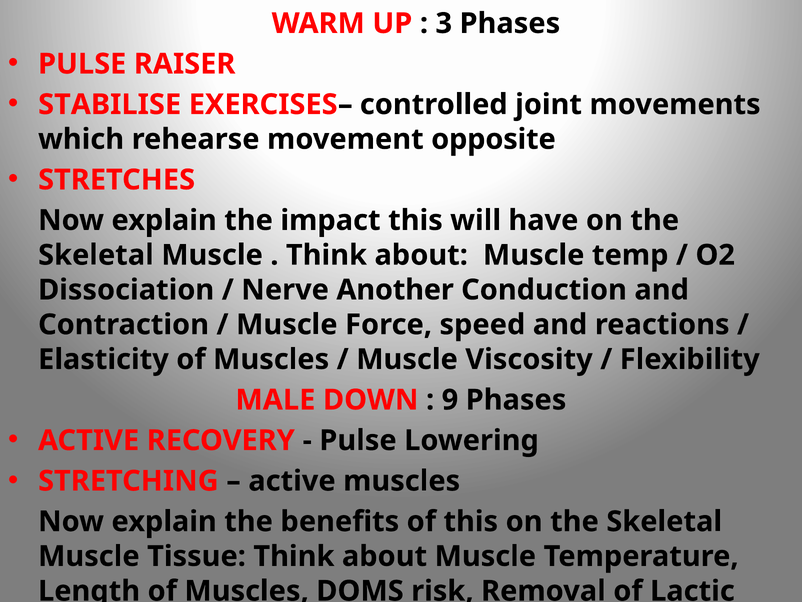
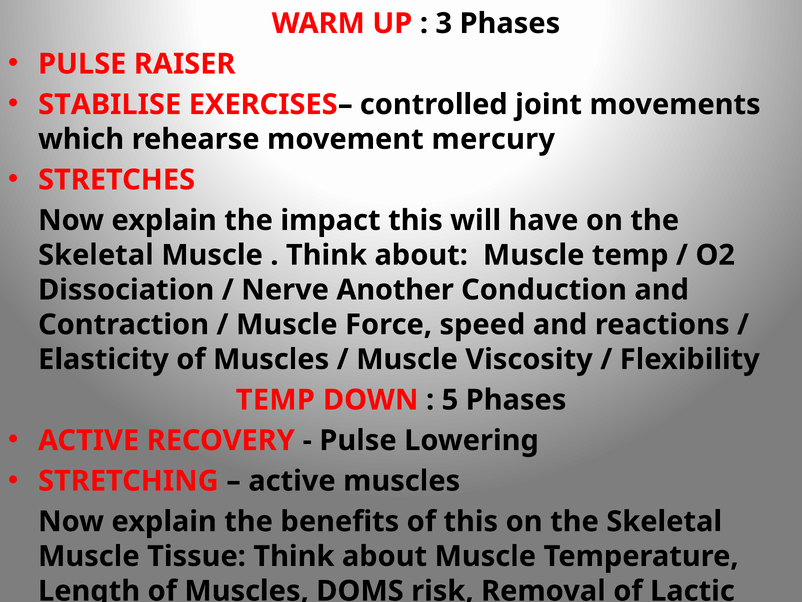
opposite: opposite -> mercury (493, 139)
MALE: MALE -> TEMP (275, 400)
9: 9 -> 5 (450, 400)
